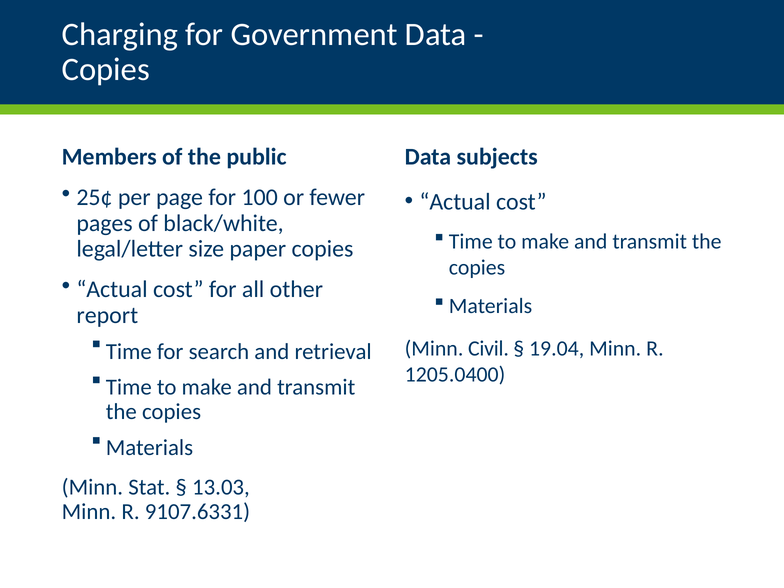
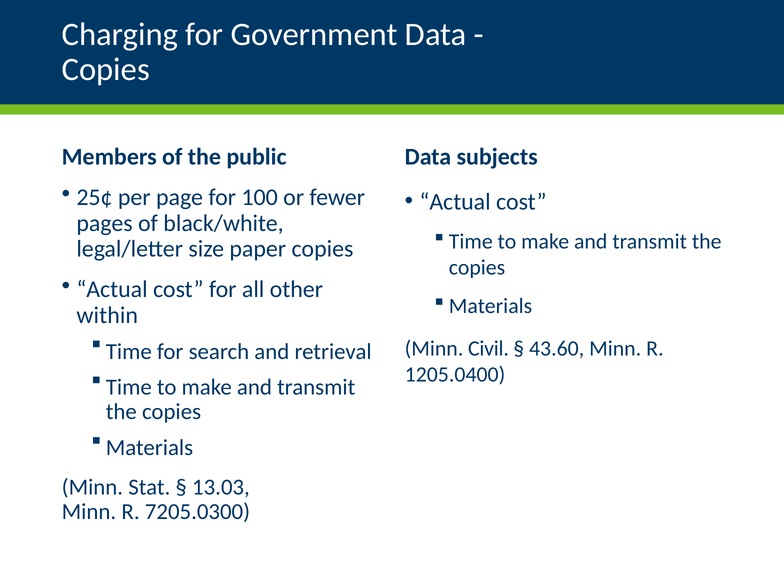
report: report -> within (107, 315)
19.04: 19.04 -> 43.60 (557, 348)
9107.6331: 9107.6331 -> 7205.0300 (197, 512)
